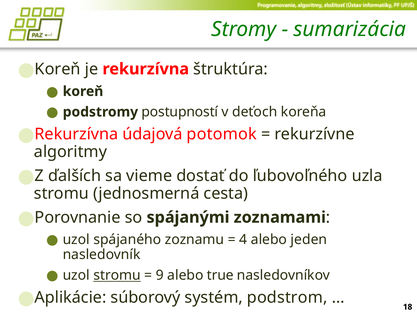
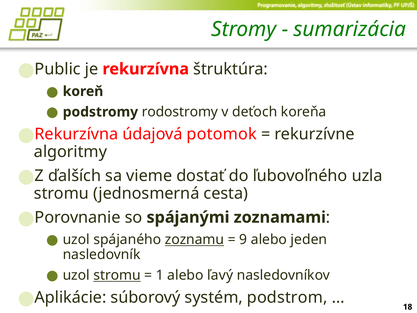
Koreň: Koreň -> Public (58, 69)
postupností: postupností -> rodostromy (180, 112)
zoznamu underline: none -> present (195, 239)
4: 4 -> 9 (243, 239)
9: 9 -> 1 (160, 275)
true: true -> ľavý (220, 275)
